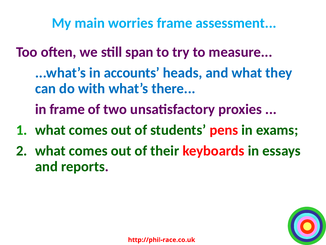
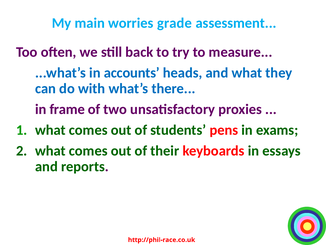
worries frame: frame -> grade (174, 23)
span: span -> back (139, 52)
